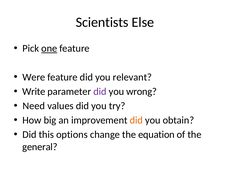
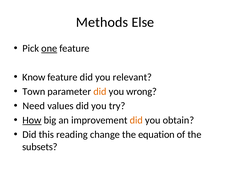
Scientists: Scientists -> Methods (102, 22)
Were: Were -> Know (34, 77)
Write: Write -> Town (34, 91)
did colour: purple -> orange (100, 91)
How underline: none -> present (32, 120)
options: options -> reading (72, 134)
general: general -> subsets (40, 146)
